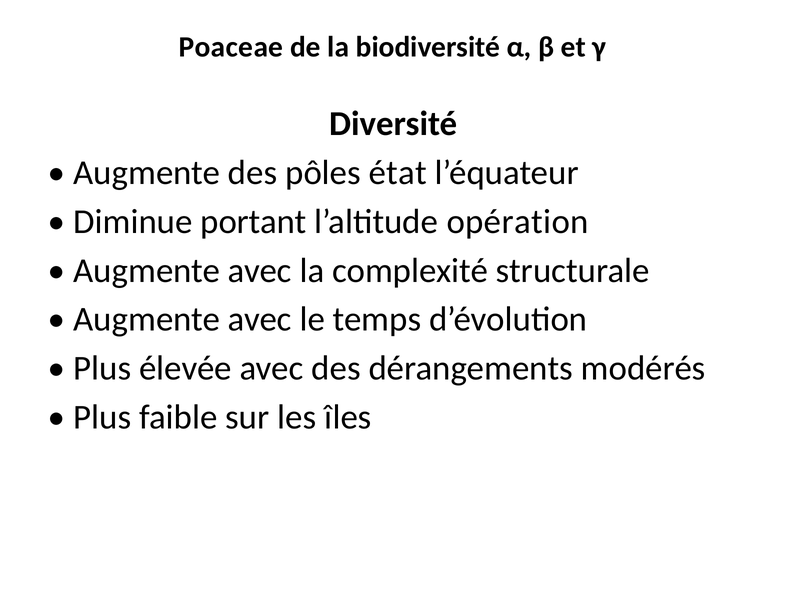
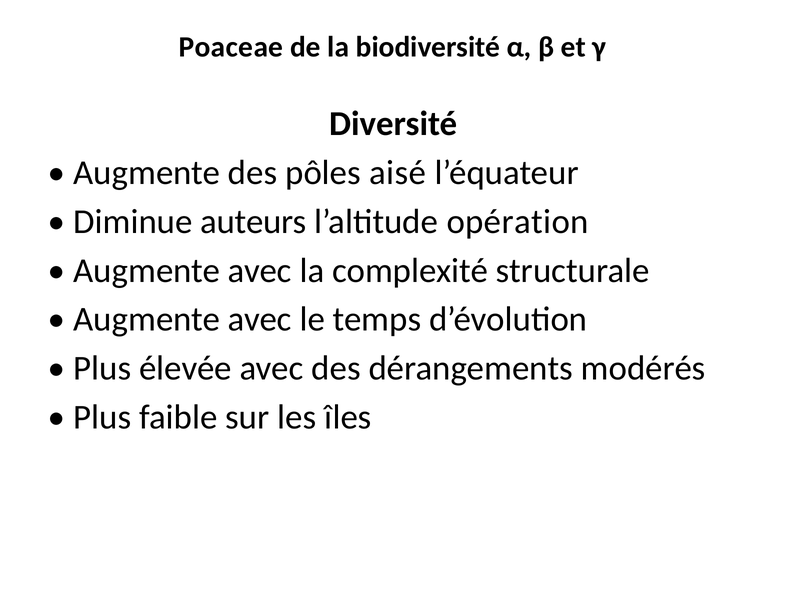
état: état -> aisé (398, 173)
portant: portant -> auteurs (253, 222)
